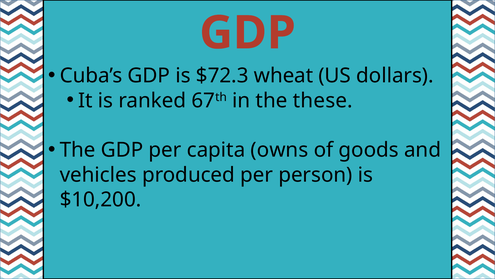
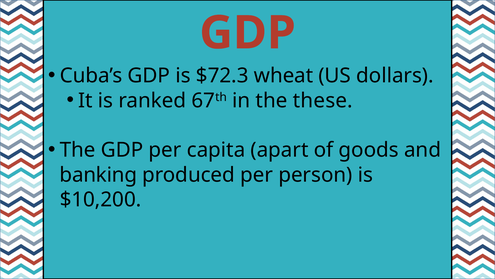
owns: owns -> apart (279, 150)
vehicles: vehicles -> banking (98, 175)
